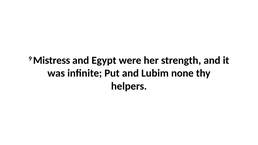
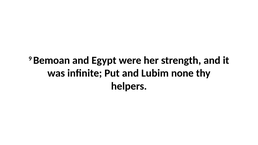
Mistress: Mistress -> Bemoan (52, 60)
